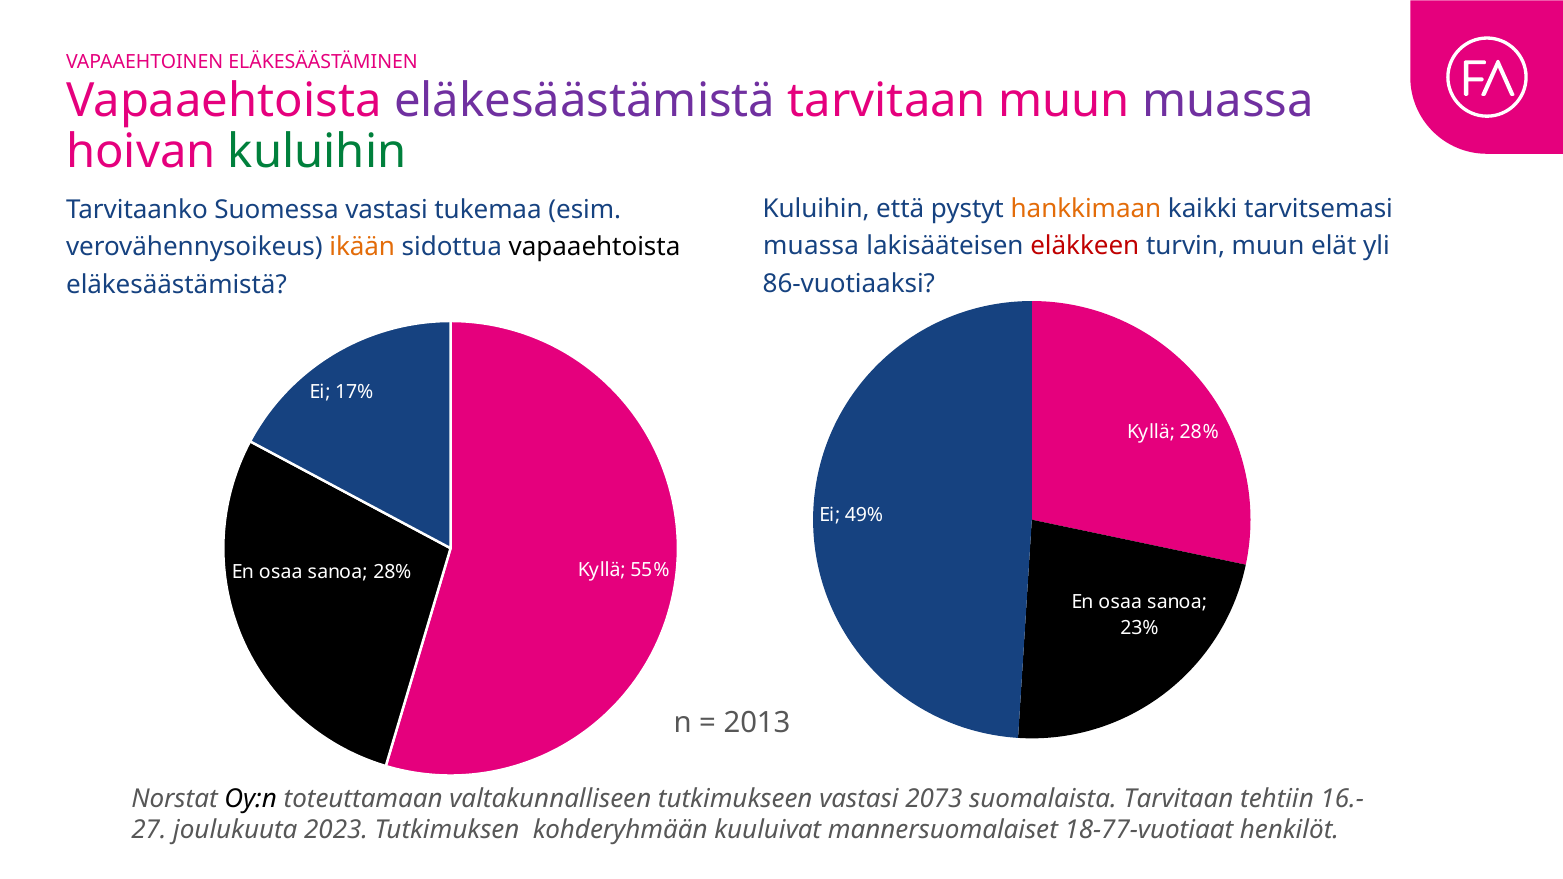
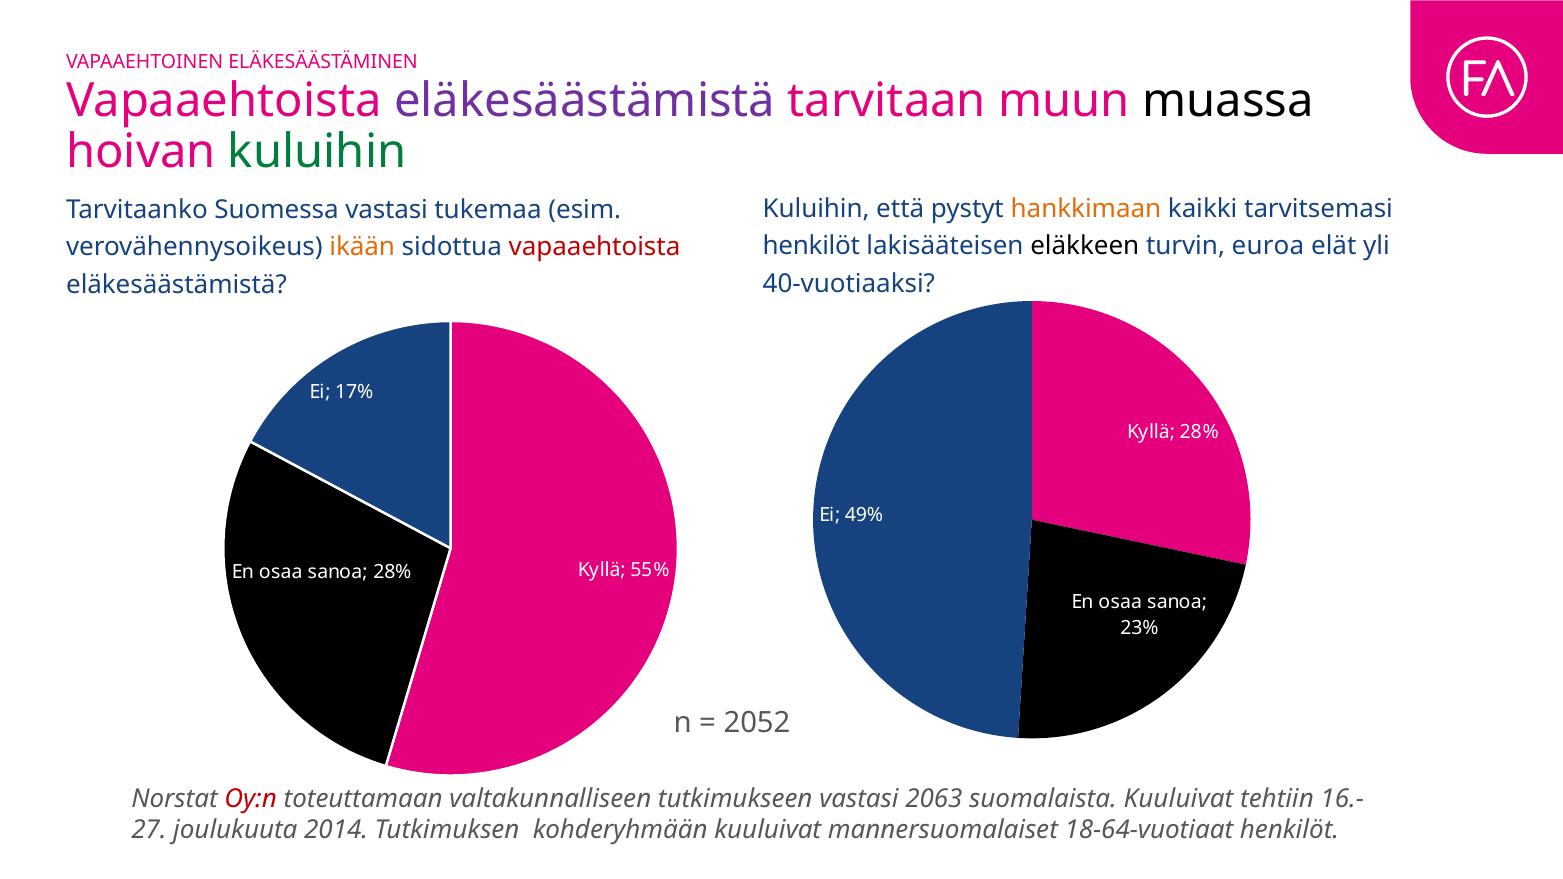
muassa colour: purple -> black (1228, 101)
muassa: muassa -> henkilöt (811, 246)
eläkkeen colour: red -> black (1085, 246)
turvin muun: muun -> euroa (1268, 246)
vapaaehtoista colour: black -> red (595, 247)
86-vuotiaaksi: 86-vuotiaaksi -> 40-vuotiaaksi (849, 284)
2013: 2013 -> 2052 (757, 723)
Oy:n colour: black -> red (251, 799)
2073: 2073 -> 2063 (934, 799)
suomalaista Tarvitaan: Tarvitaan -> Kuuluivat (1178, 799)
2023: 2023 -> 2014 (336, 830)
18-77-vuotiaat: 18-77-vuotiaat -> 18-64-vuotiaat (1149, 830)
